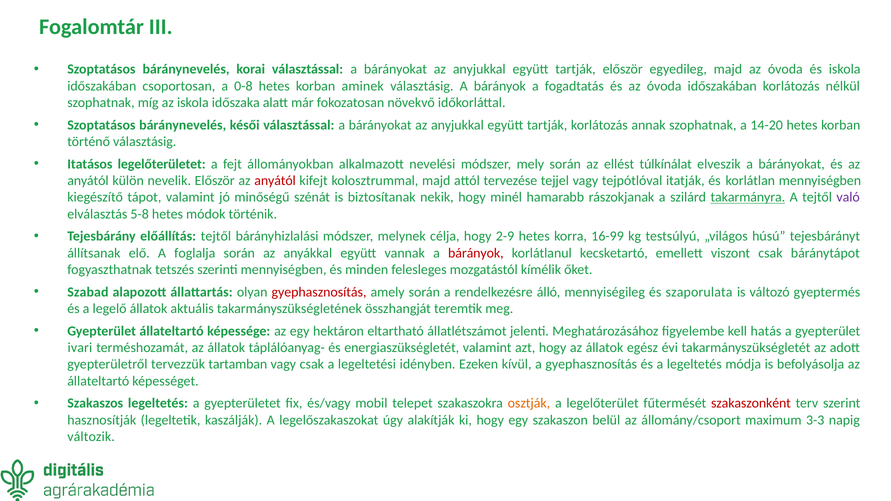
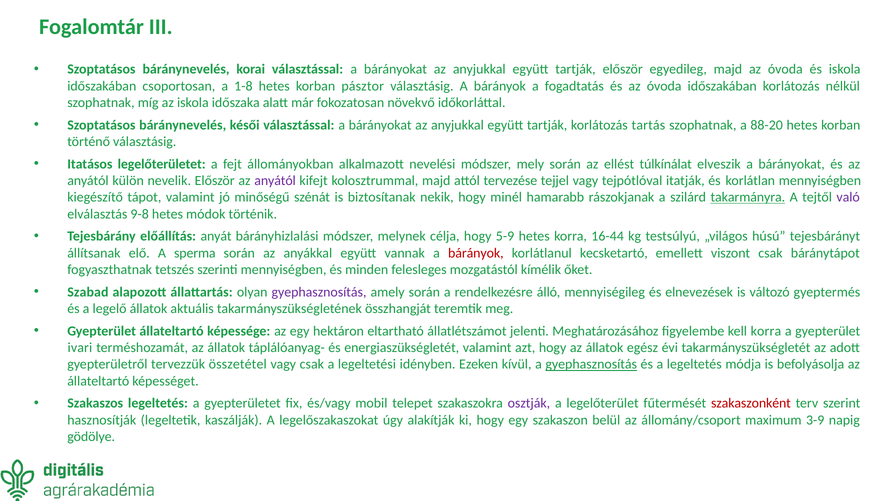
0-8: 0-8 -> 1-8 (243, 86)
aminek: aminek -> pásztor (363, 86)
annak: annak -> tartás (648, 125)
14-20: 14-20 -> 88-20 (767, 125)
anyától colour: red -> purple (275, 181)
5-8: 5-8 -> 9-8 (140, 214)
előállítás tejtől: tejtől -> anyát (216, 236)
2-9: 2-9 -> 5-9 (505, 236)
16-99: 16-99 -> 16-44 (608, 236)
foglalja: foglalja -> sperma (195, 253)
gyephasznosítás colour: red -> purple (319, 292)
szaporulata: szaporulata -> elnevezések (699, 292)
kell hatás: hatás -> korra (766, 331)
tartamban: tartamban -> összetétel (238, 364)
gyephasznosítás underline: none -> present (591, 364)
osztják colour: orange -> purple (529, 403)
3-3: 3-3 -> 3-9 (815, 420)
változik: változik -> gödölye (91, 437)
